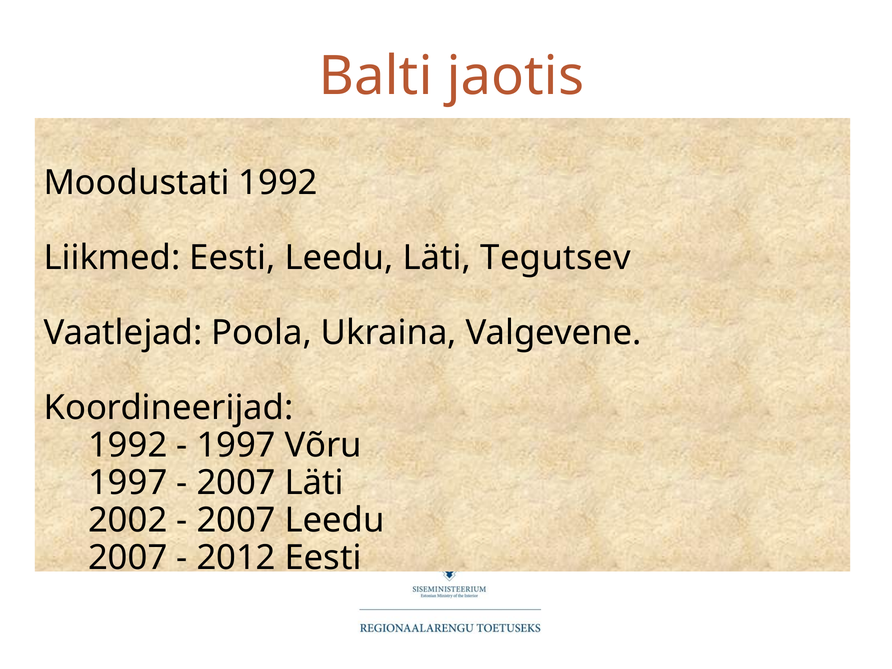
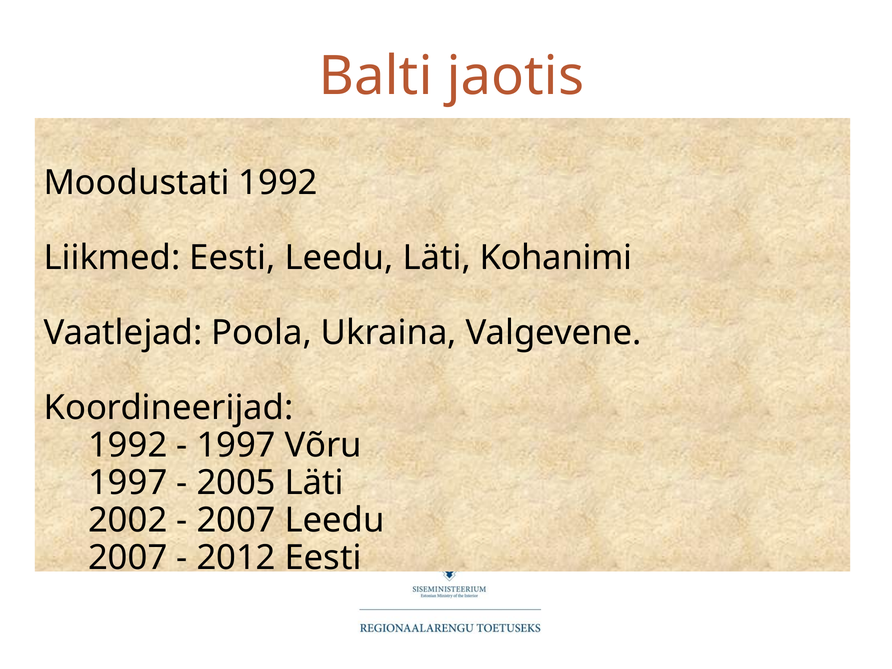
Tegutsev: Tegutsev -> Kohanimi (556, 258)
2007: 2007 -> 2005 (236, 483)
